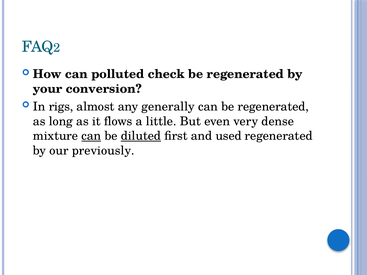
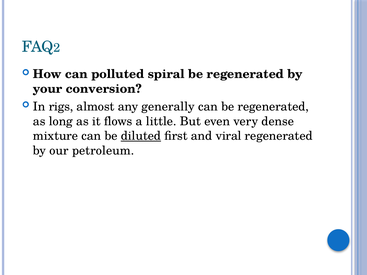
check: check -> spiral (166, 74)
can underline: present -> none (91, 136)
used: used -> viral (229, 136)
previously: previously -> petroleum (103, 151)
